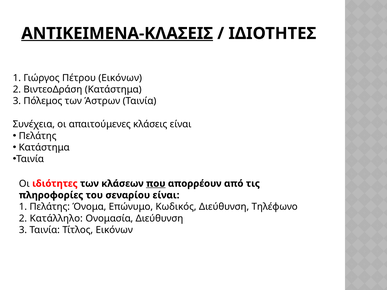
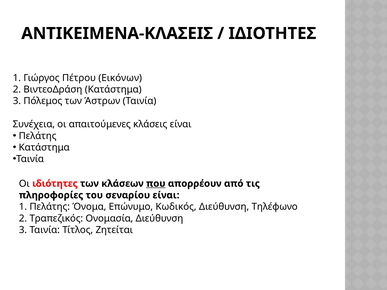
ΑΝΤΙΚΕΙΜΕΝΑ-ΚΛΑΣΕΙΣ underline: present -> none (117, 33)
Κατάλληλο: Κατάλληλο -> Τραπεζικός (56, 219)
Τίτλος Εικόνων: Εικόνων -> Ζητείται (114, 230)
